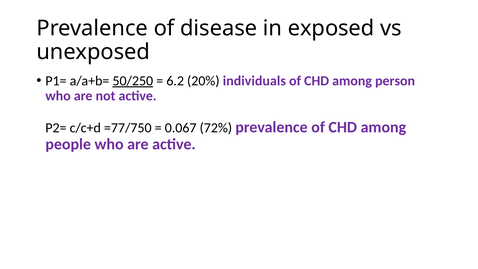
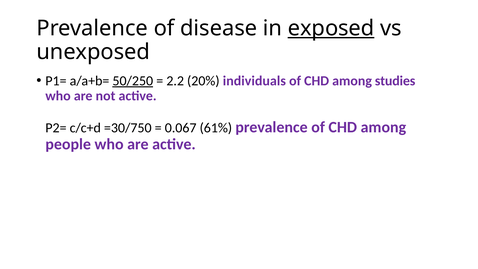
exposed underline: none -> present (331, 28)
6.2: 6.2 -> 2.2 (175, 81)
person: person -> studies (395, 81)
=77/750: =77/750 -> =30/750 (128, 128)
72%: 72% -> 61% (216, 128)
